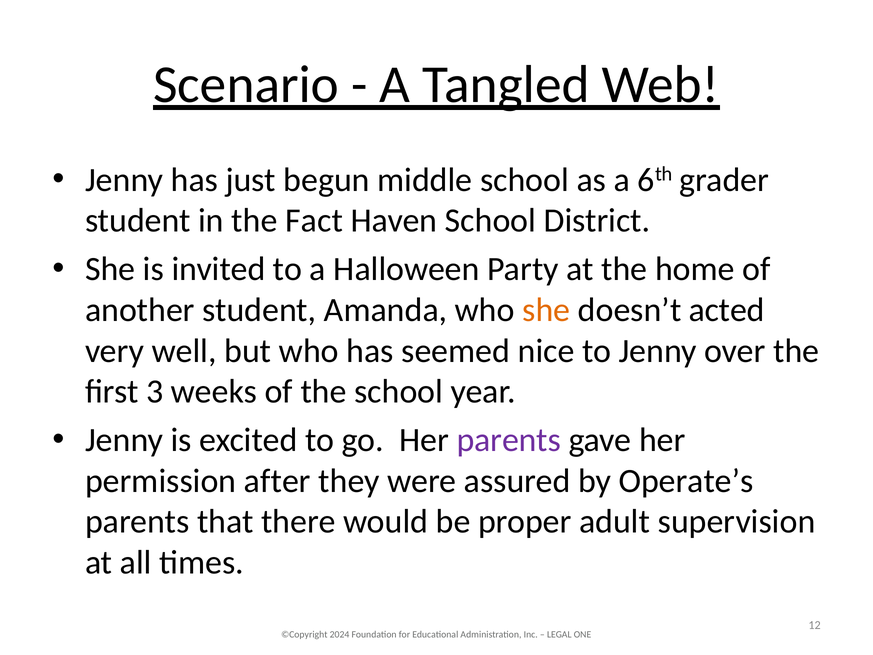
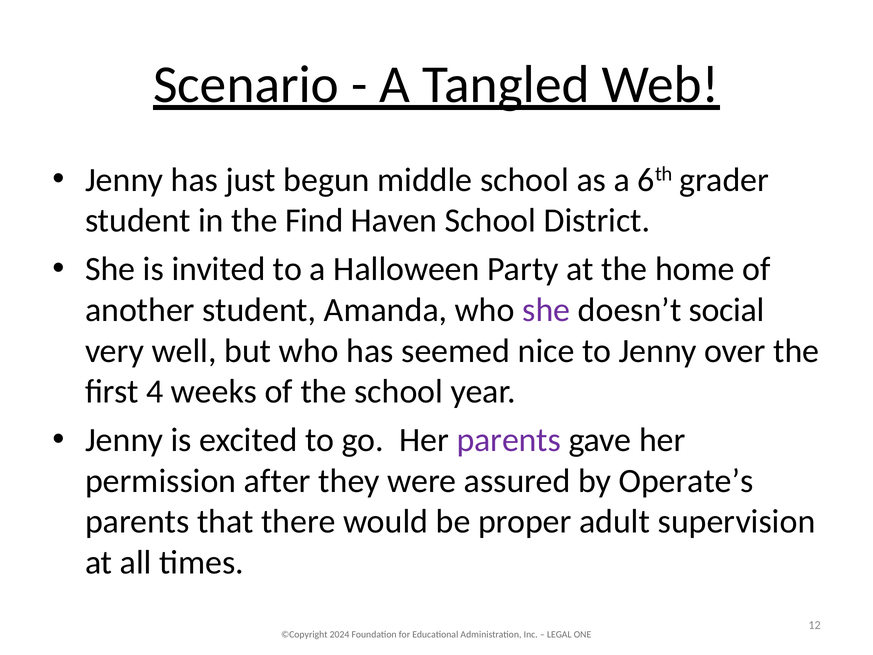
Fact: Fact -> Find (314, 221)
she colour: orange -> purple (546, 310)
acted: acted -> social (727, 310)
3: 3 -> 4 (155, 391)
